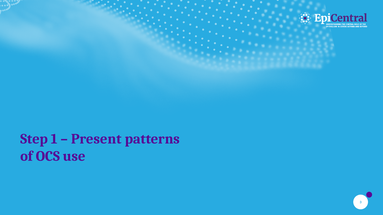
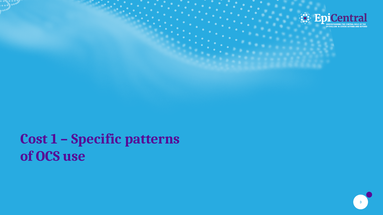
Step: Step -> Cost (34, 139)
Present: Present -> Specific (96, 139)
